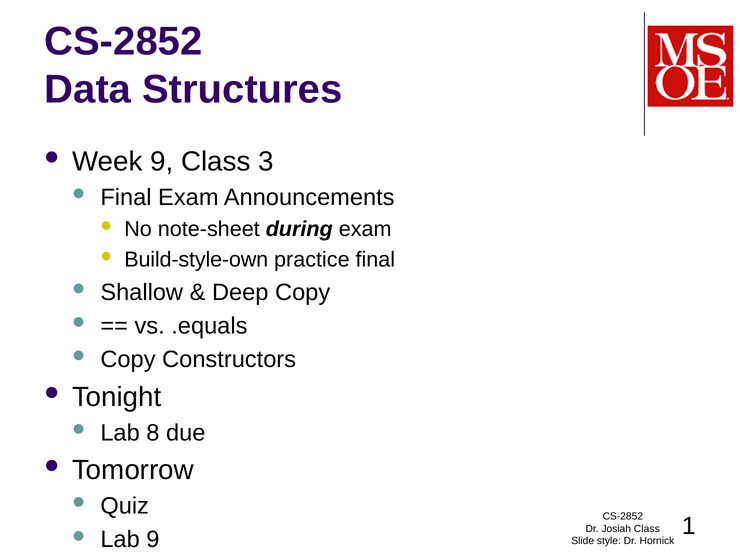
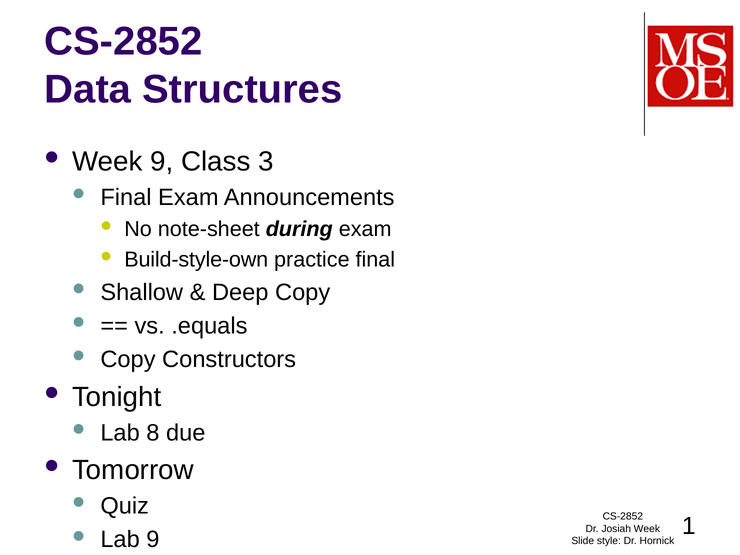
Josiah Class: Class -> Week (647, 529)
